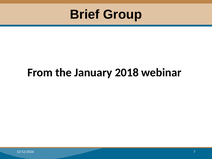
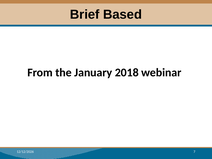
Group: Group -> Based (122, 14)
